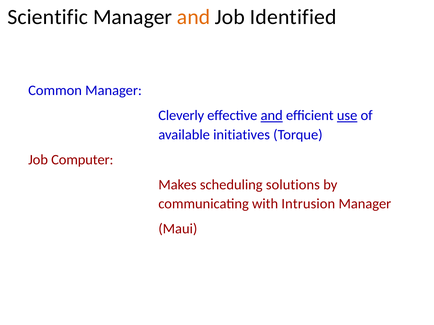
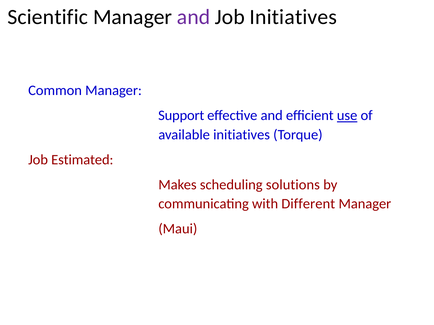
and colour: orange -> purple (194, 17)
Job Identified: Identified -> Initiatives (293, 17)
Cleverly: Cleverly -> Support (181, 116)
and underline: present -> none (272, 116)
Computer: Computer -> Estimated (82, 160)
Intrusion: Intrusion -> Different (308, 204)
